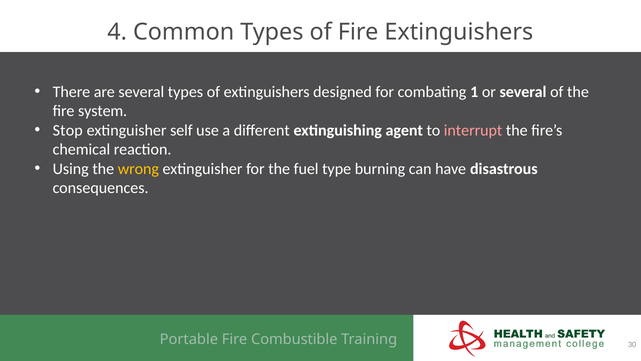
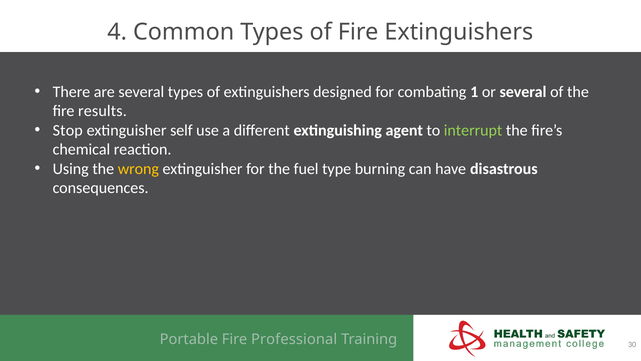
system: system -> results (102, 111)
interrupt colour: pink -> light green (473, 130)
Combustible: Combustible -> Professional (294, 339)
